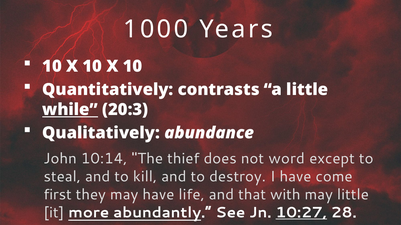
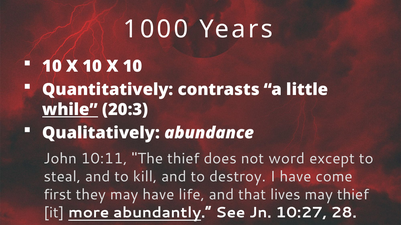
10:14: 10:14 -> 10:11 (104, 159)
with: with -> lives (285, 195)
may little: little -> thief (353, 195)
10:27 underline: present -> none (301, 213)
